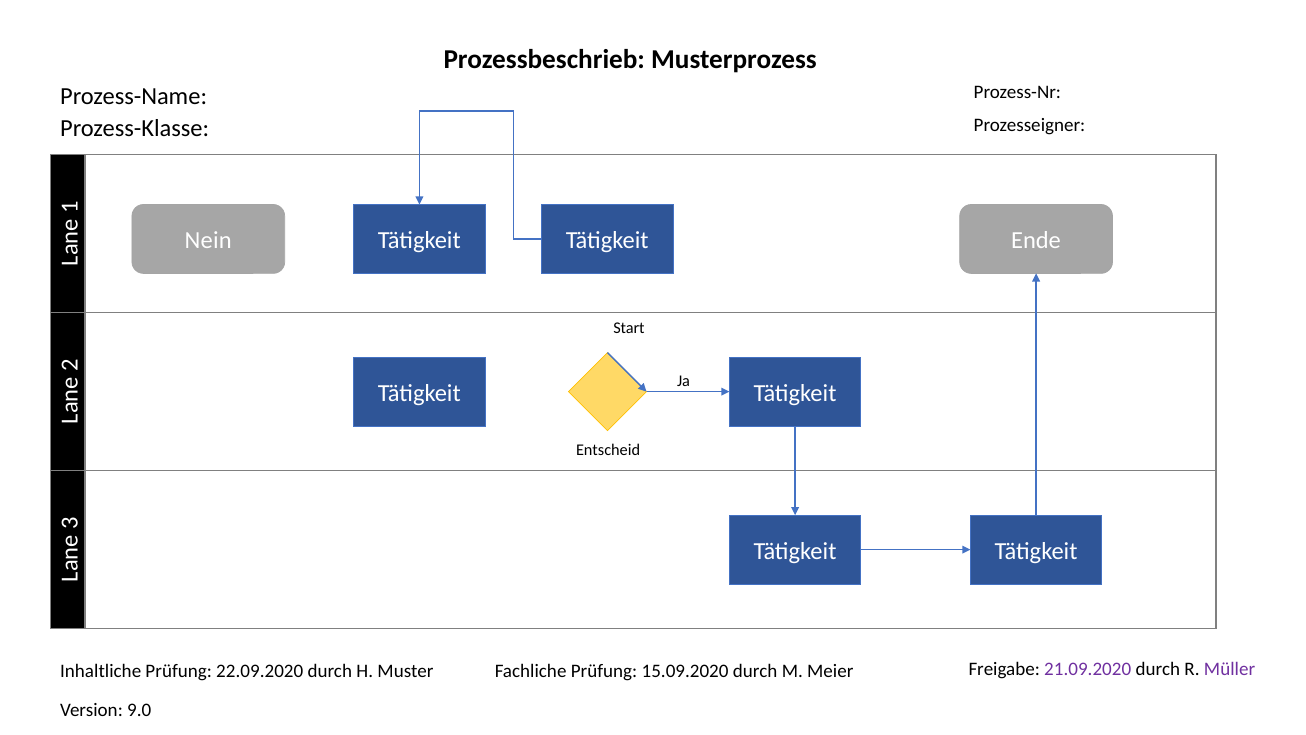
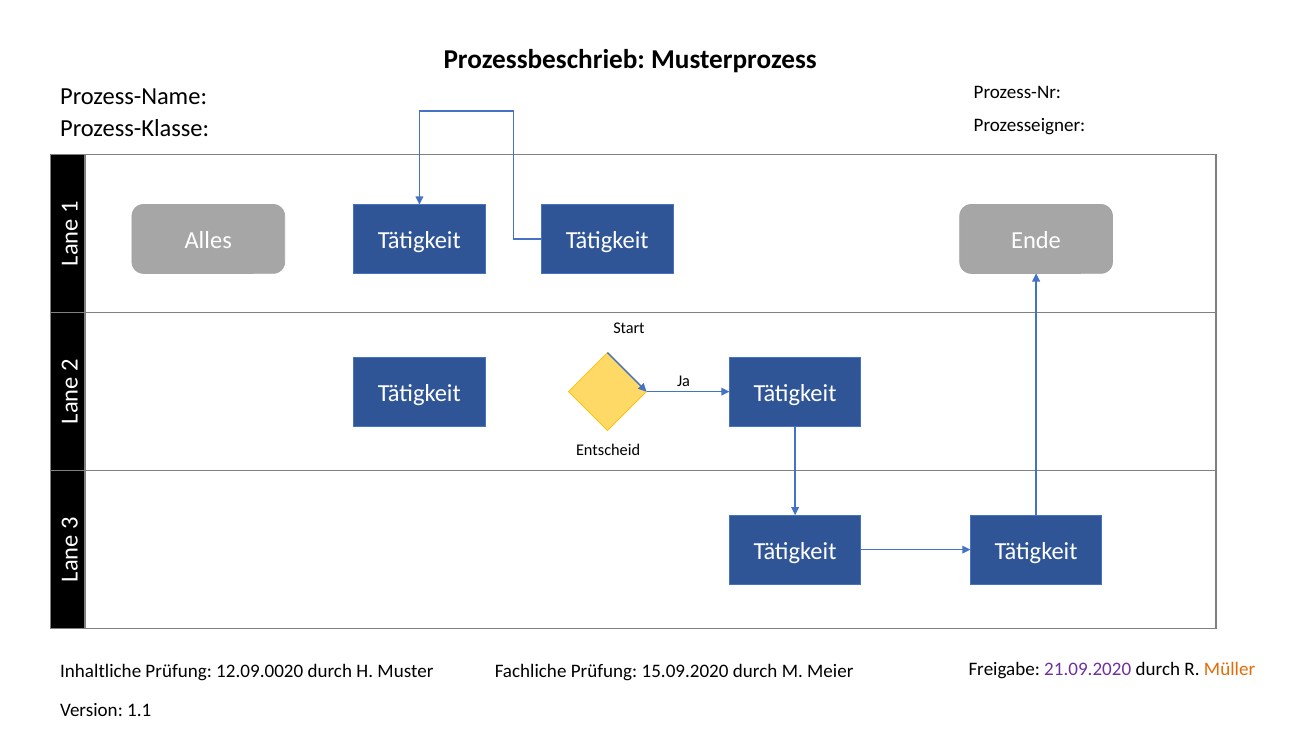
Nein: Nein -> Alles (208, 240)
22.09.2020: 22.09.2020 -> 12.09.0020 (260, 671)
Müller colour: purple -> orange (1230, 669)
9.0: 9.0 -> 1.1 (139, 710)
